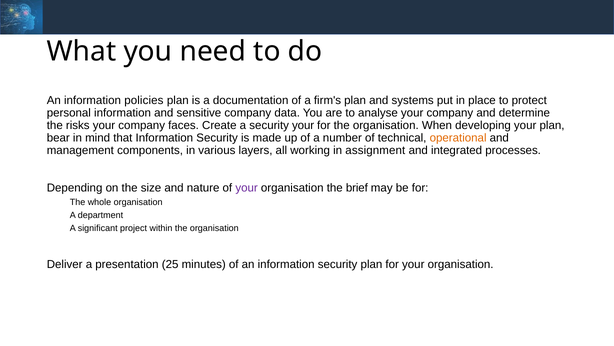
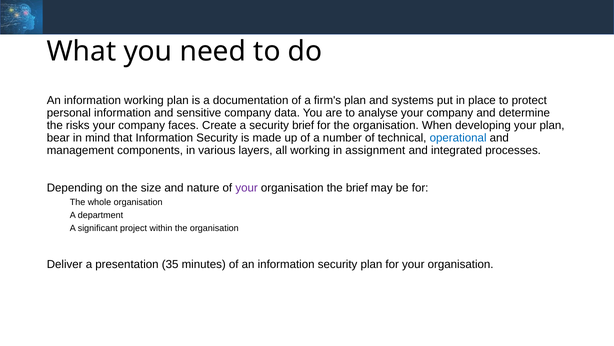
information policies: policies -> working (144, 100)
security your: your -> brief (303, 125)
operational colour: orange -> blue (458, 138)
25: 25 -> 35 (170, 264)
